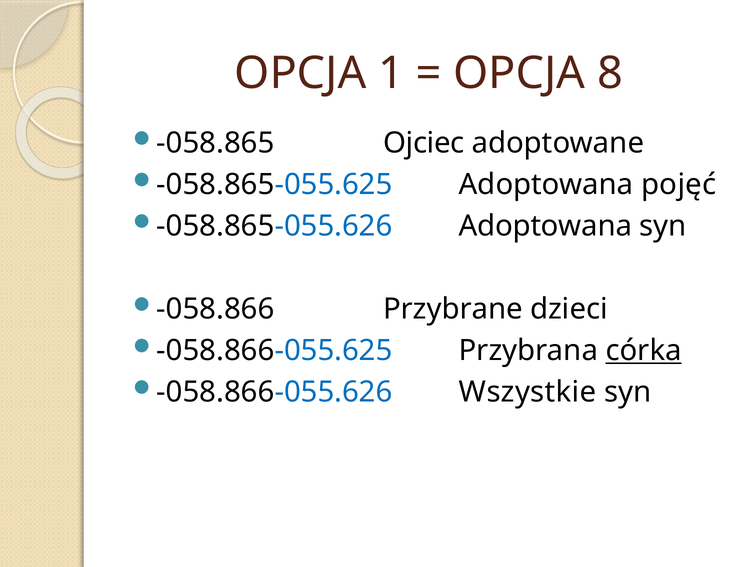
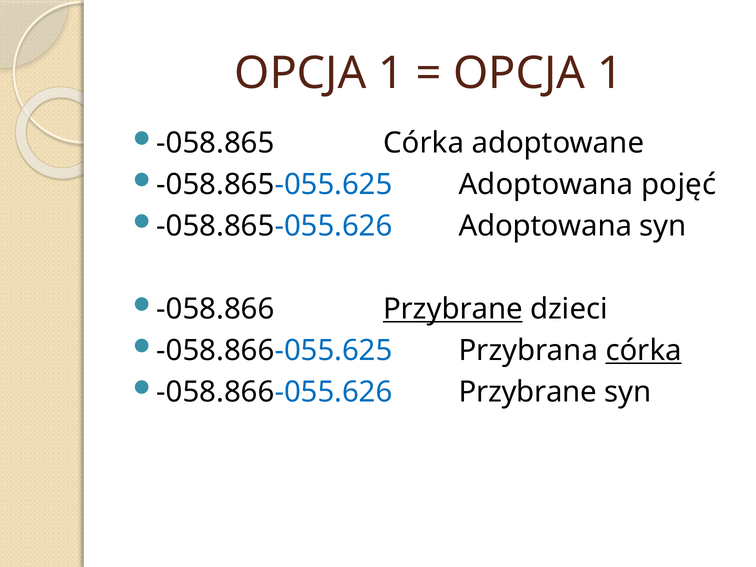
8: 8 -> 1 (610, 73)
-058.865 Ojciec: Ojciec -> Córka (424, 143)
Przybrane underline: none -> present (453, 309)
-058.866-055.626 Wszystkie: Wszystkie -> Przybrane (528, 392)
